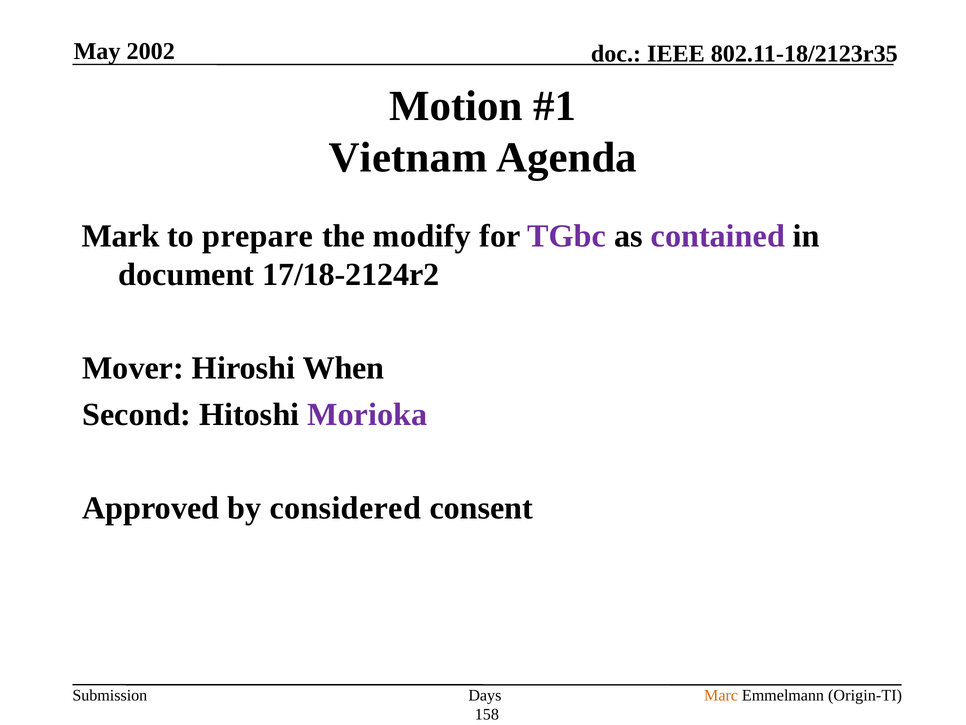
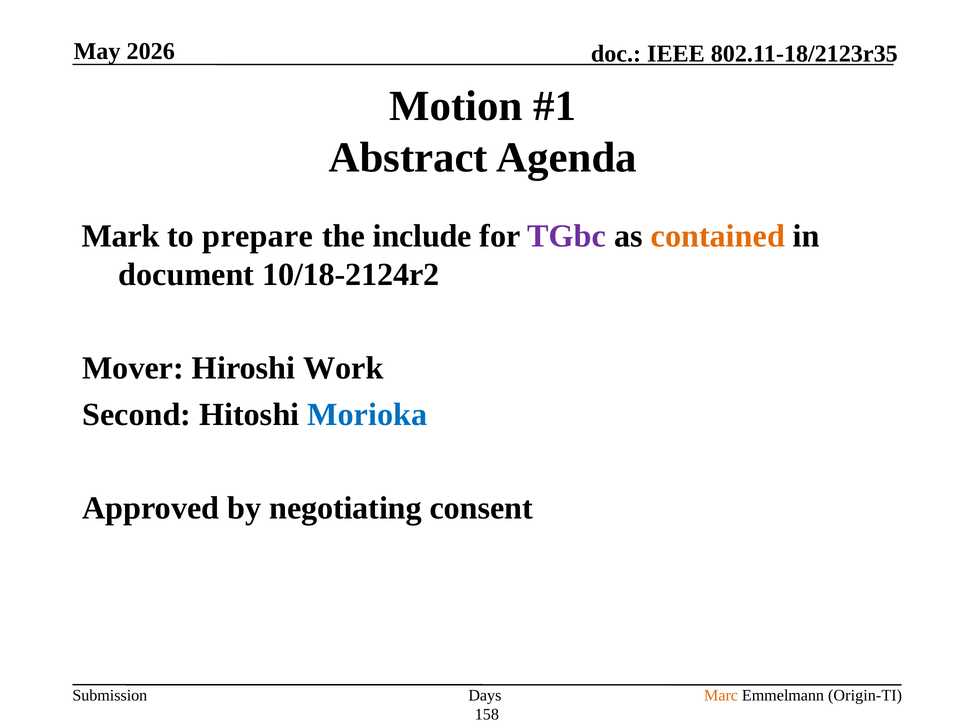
2002: 2002 -> 2026 (151, 51)
Vietnam: Vietnam -> Abstract (408, 157)
modify: modify -> include (422, 236)
contained colour: purple -> orange (718, 236)
17/18-2124r2: 17/18-2124r2 -> 10/18-2124r2 (351, 274)
When: When -> Work (343, 368)
Morioka colour: purple -> blue (367, 414)
considered: considered -> negotiating (346, 508)
